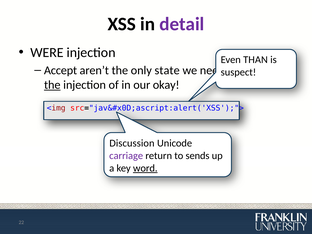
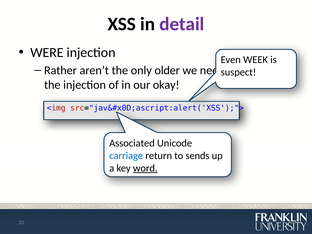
THAN: THAN -> WEEK (256, 60)
Accept: Accept -> Rather (60, 70)
state: state -> older (167, 70)
the underline: present -> none (52, 85)
Discussion: Discussion -> Associated (132, 143)
carriage colour: purple -> blue (126, 156)
